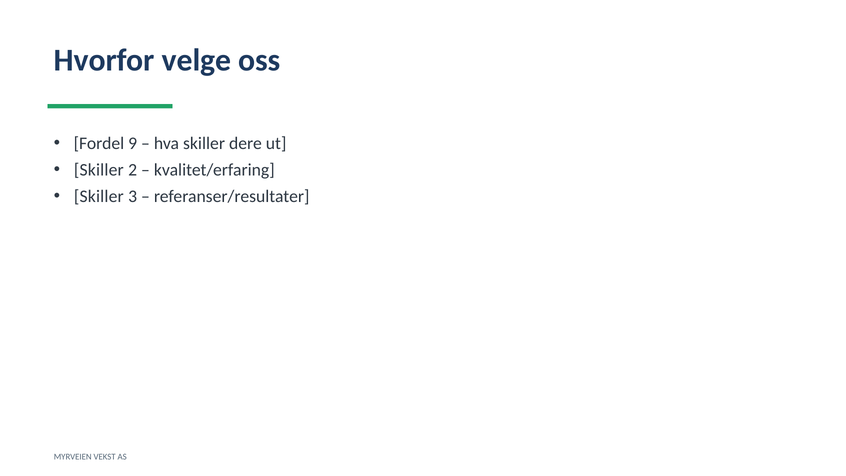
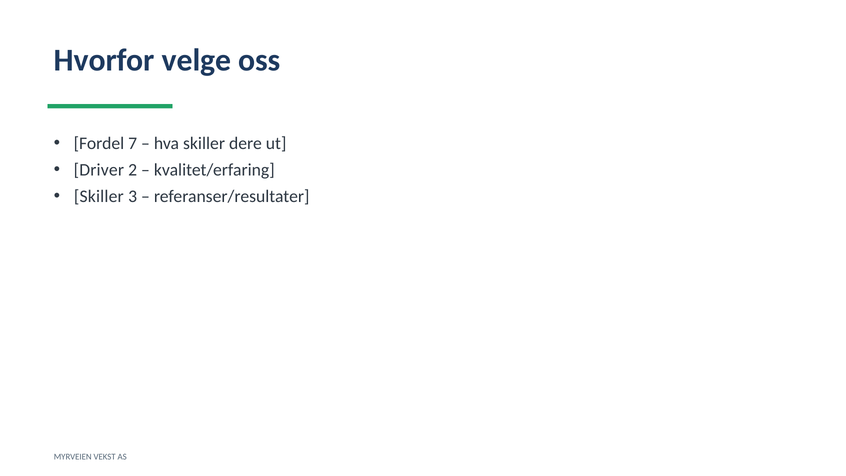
9: 9 -> 7 (133, 143)
Skiller: Skiller -> Driver (99, 170)
